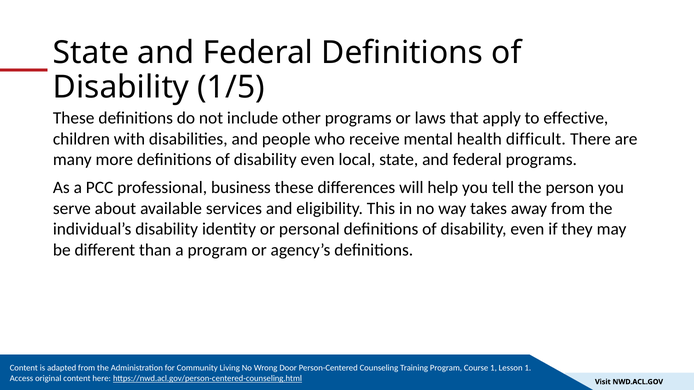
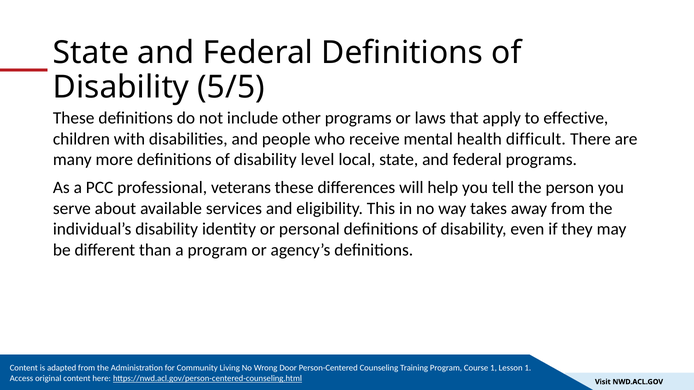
1/5: 1/5 -> 5/5 (231, 87)
even: even -> level (318, 160)
business: business -> veterans (241, 188)
